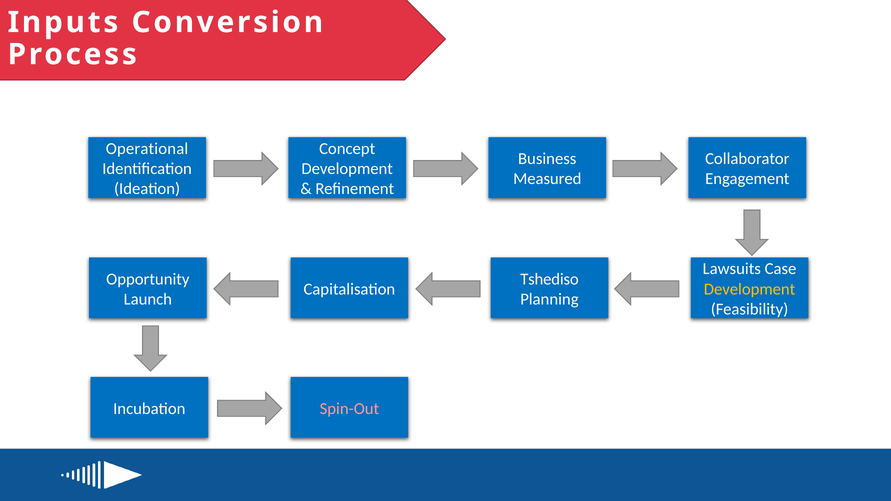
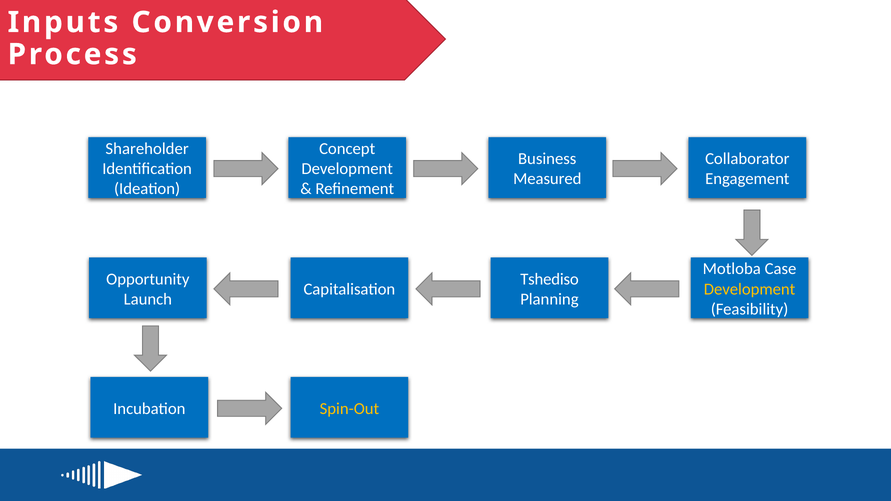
Operational: Operational -> Shareholder (147, 149)
Lawsuits: Lawsuits -> Motloba (732, 269)
Spin-Out colour: pink -> yellow (349, 409)
